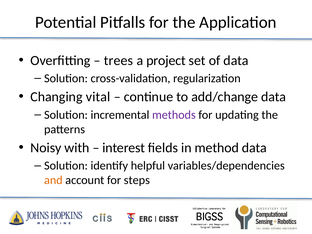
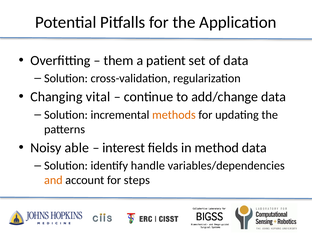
trees: trees -> them (119, 60)
project: project -> patient (166, 60)
methods colour: purple -> orange (174, 115)
with: with -> able (77, 148)
helpful: helpful -> handle (148, 166)
